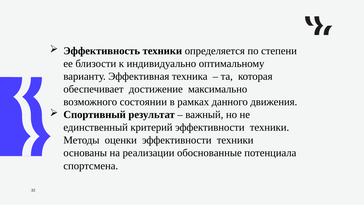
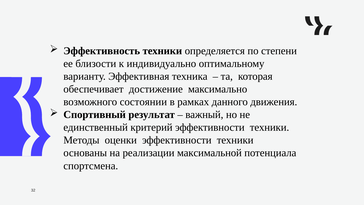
обоснованные: обоснованные -> максимальной (209, 153)
